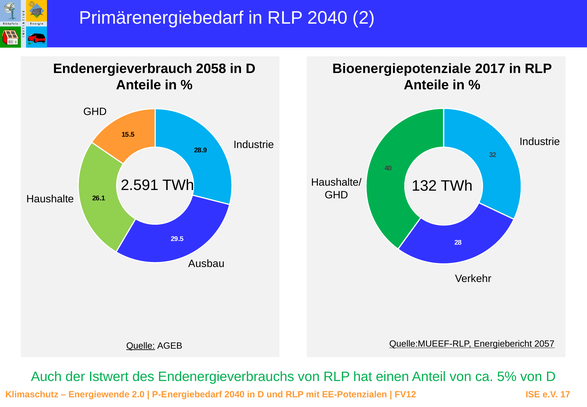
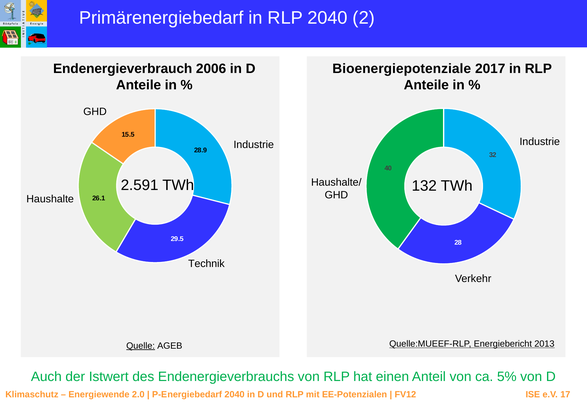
2058: 2058 -> 2006 (211, 69)
Ausbau: Ausbau -> Technik (206, 263)
2057: 2057 -> 2013 (544, 343)
